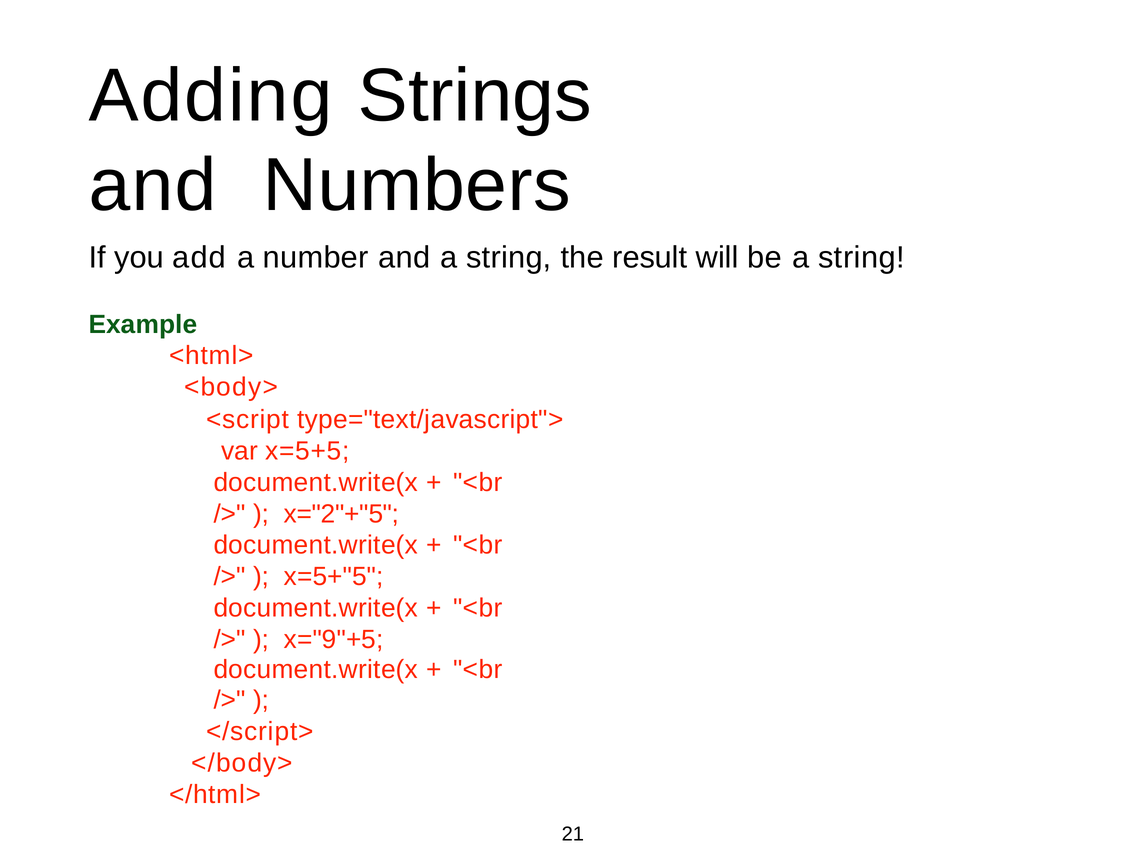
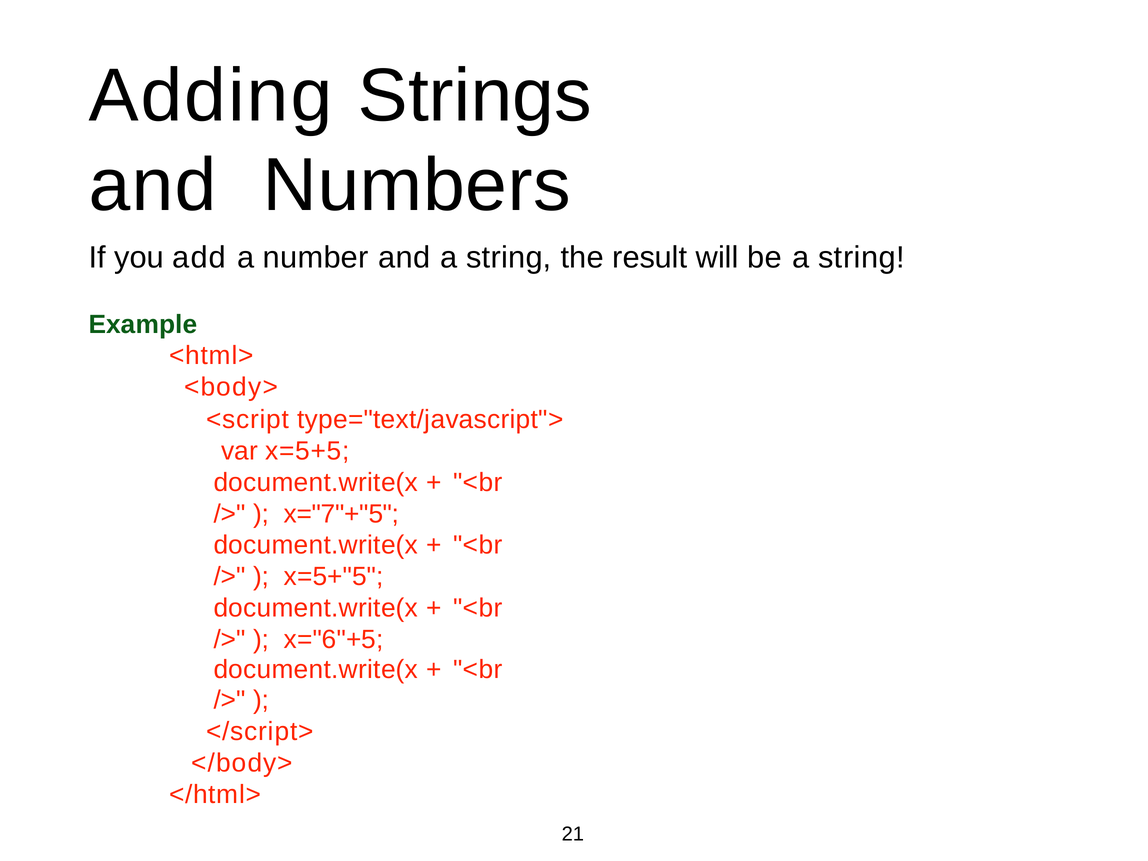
x="2"+"5: x="2"+"5 -> x="7"+"5 (342, 514)
x="9"+5: x="9"+5 -> x="6"+5 (334, 639)
